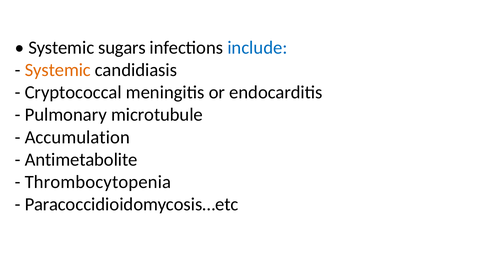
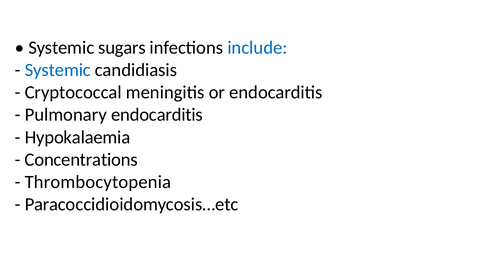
Systemic colour: orange -> blue (58, 70)
Pulmonary microtubule: microtubule -> endocarditis (157, 115)
Accumulation: Accumulation -> Hypokalaemia (78, 137)
Antimetabolite: Antimetabolite -> Concentrations (81, 159)
